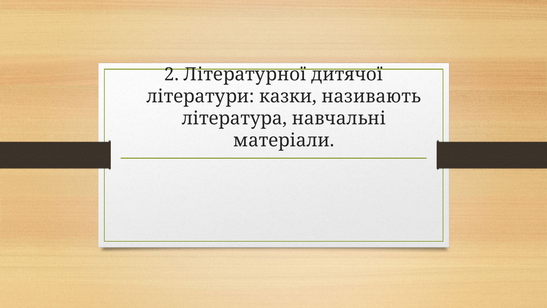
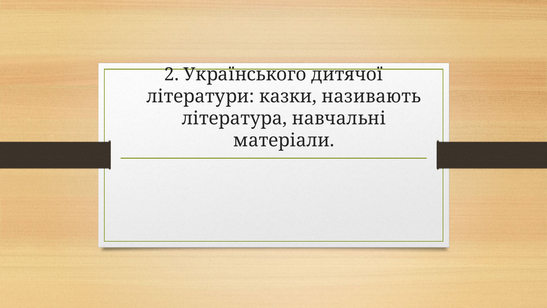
Літературної: Літературної -> Українського (245, 75)
